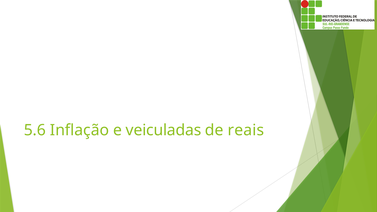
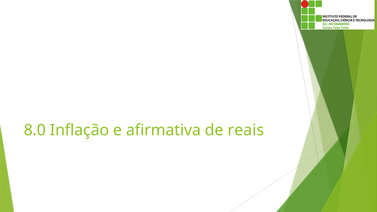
5.6: 5.6 -> 8.0 (35, 130)
veiculadas: veiculadas -> afirmativa (163, 130)
